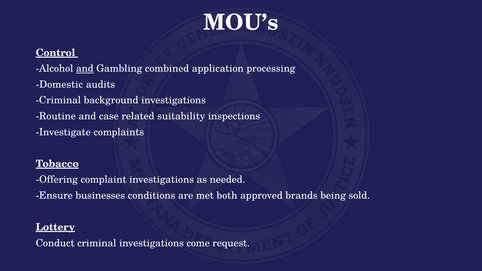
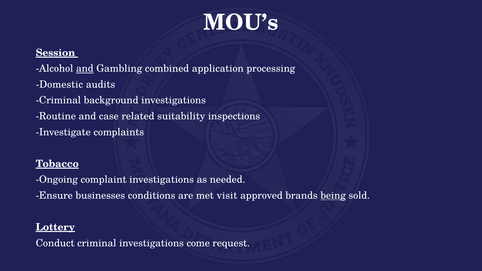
Control: Control -> Session (55, 53)
Offering: Offering -> Ongoing (57, 180)
both: both -> visit (227, 196)
being underline: none -> present (333, 196)
